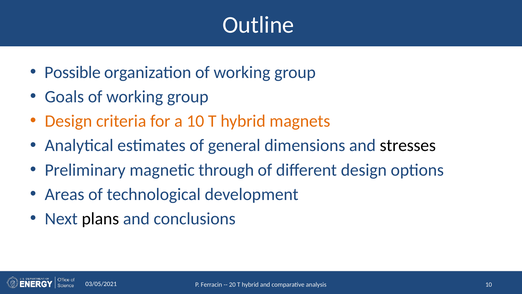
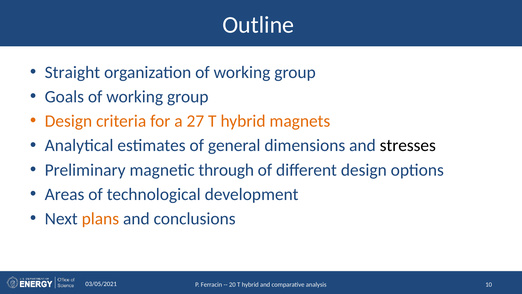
Possible: Possible -> Straight (72, 72)
a 10: 10 -> 27 (195, 121)
plans colour: black -> orange (100, 219)
